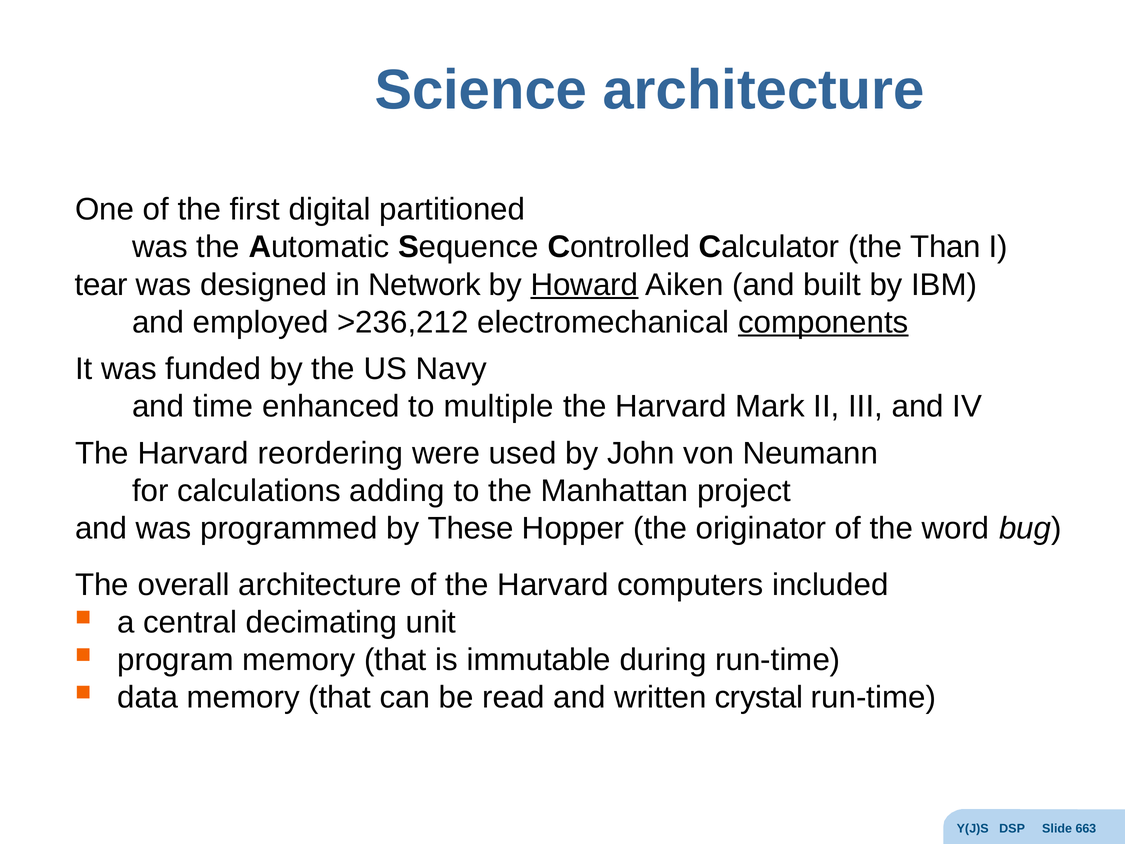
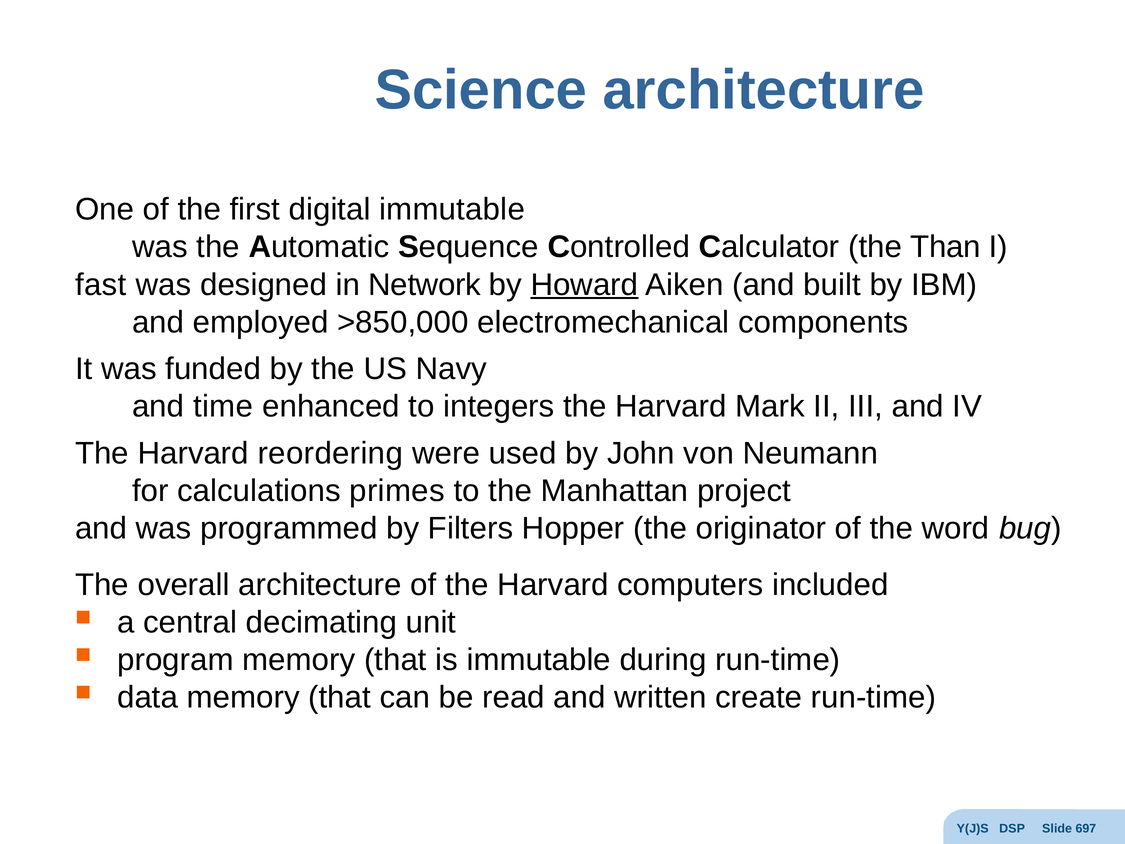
digital partitioned: partitioned -> immutable (452, 210)
tear: tear -> fast (101, 285)
>236,212: >236,212 -> >850,000 (403, 322)
components underline: present -> none (823, 322)
multiple: multiple -> integers (499, 407)
adding: adding -> primes (397, 491)
These: These -> Filters (471, 528)
crystal: crystal -> create (759, 697)
663: 663 -> 697 (1086, 828)
